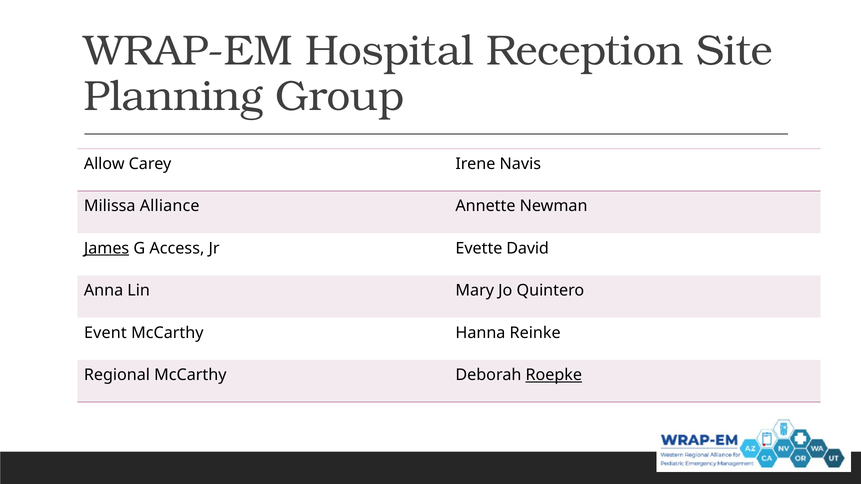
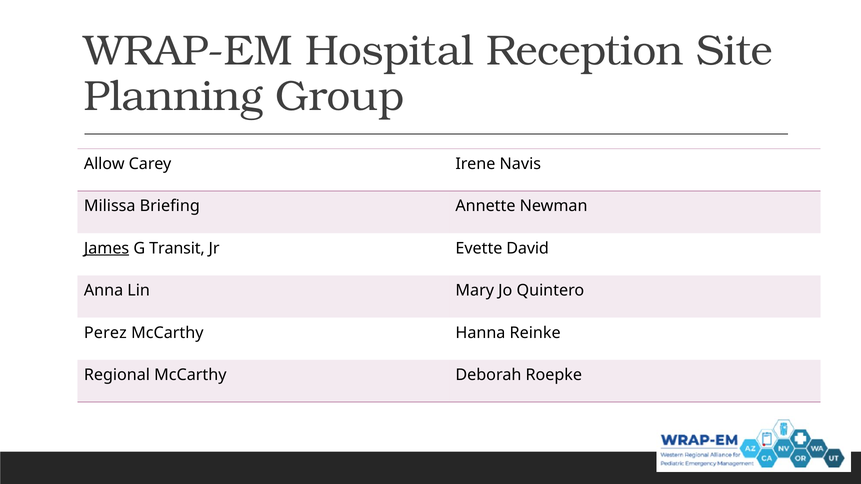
Alliance: Alliance -> Briefing (170, 206)
Access: Access -> Transit (177, 248)
Event: Event -> Perez (105, 333)
Roepke underline: present -> none (554, 375)
